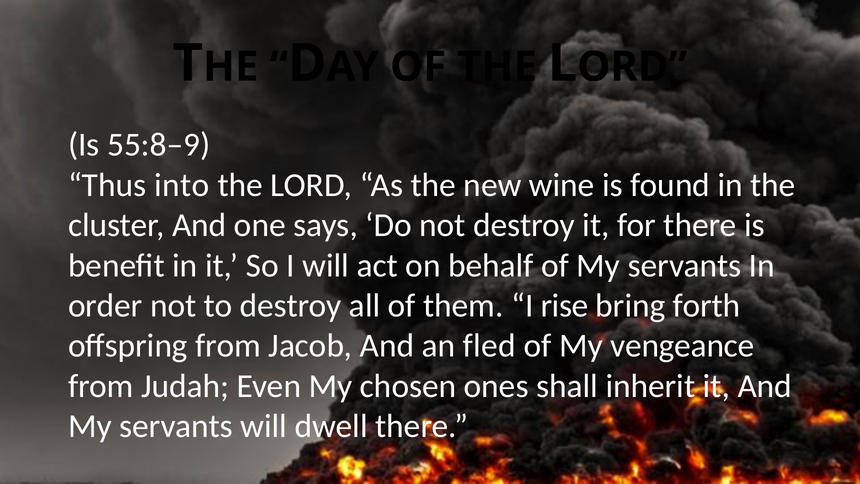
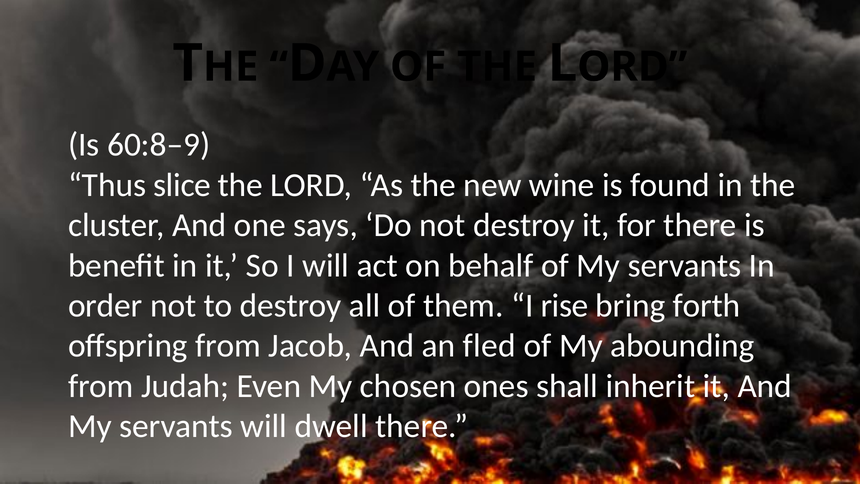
55:8–9: 55:8–9 -> 60:8–9 (159, 145)
into: into -> slice (182, 185)
vengeance: vengeance -> abounding (682, 346)
